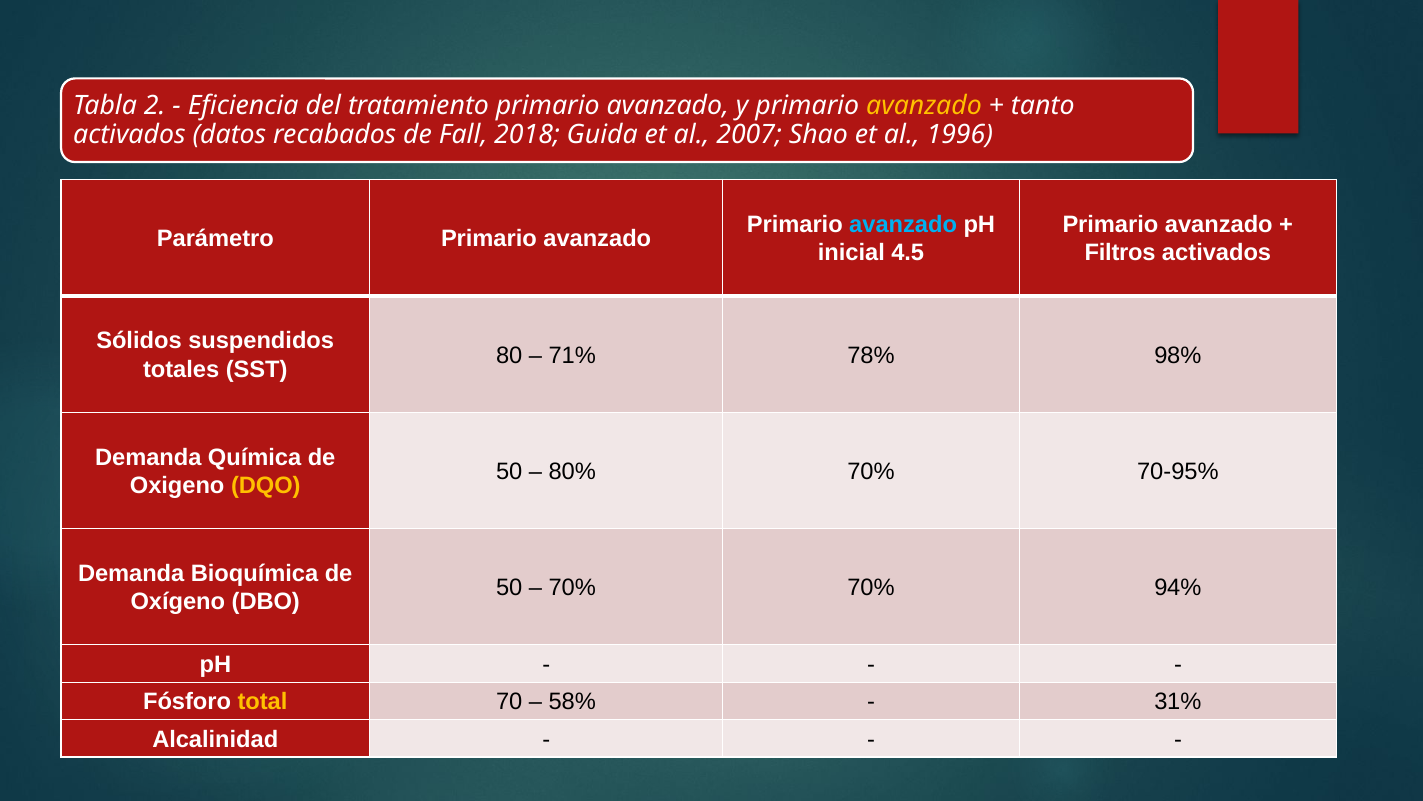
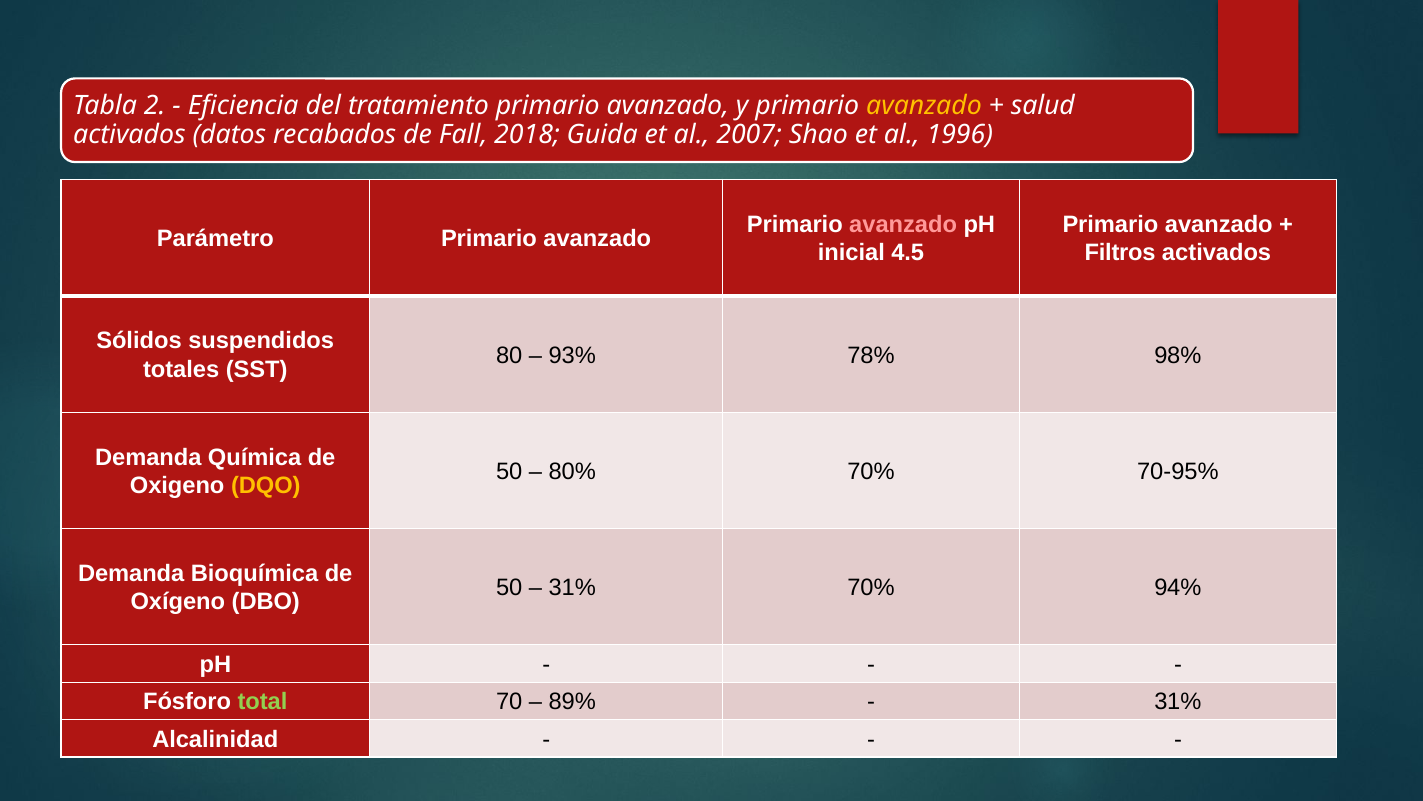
tanto: tanto -> salud (1043, 106)
avanzado colour: light blue -> pink (903, 225)
71%: 71% -> 93% (572, 355)
70%: 70% -> 31% (572, 587)
total colour: yellow -> light green (263, 702)
58%: 58% -> 89% (572, 702)
